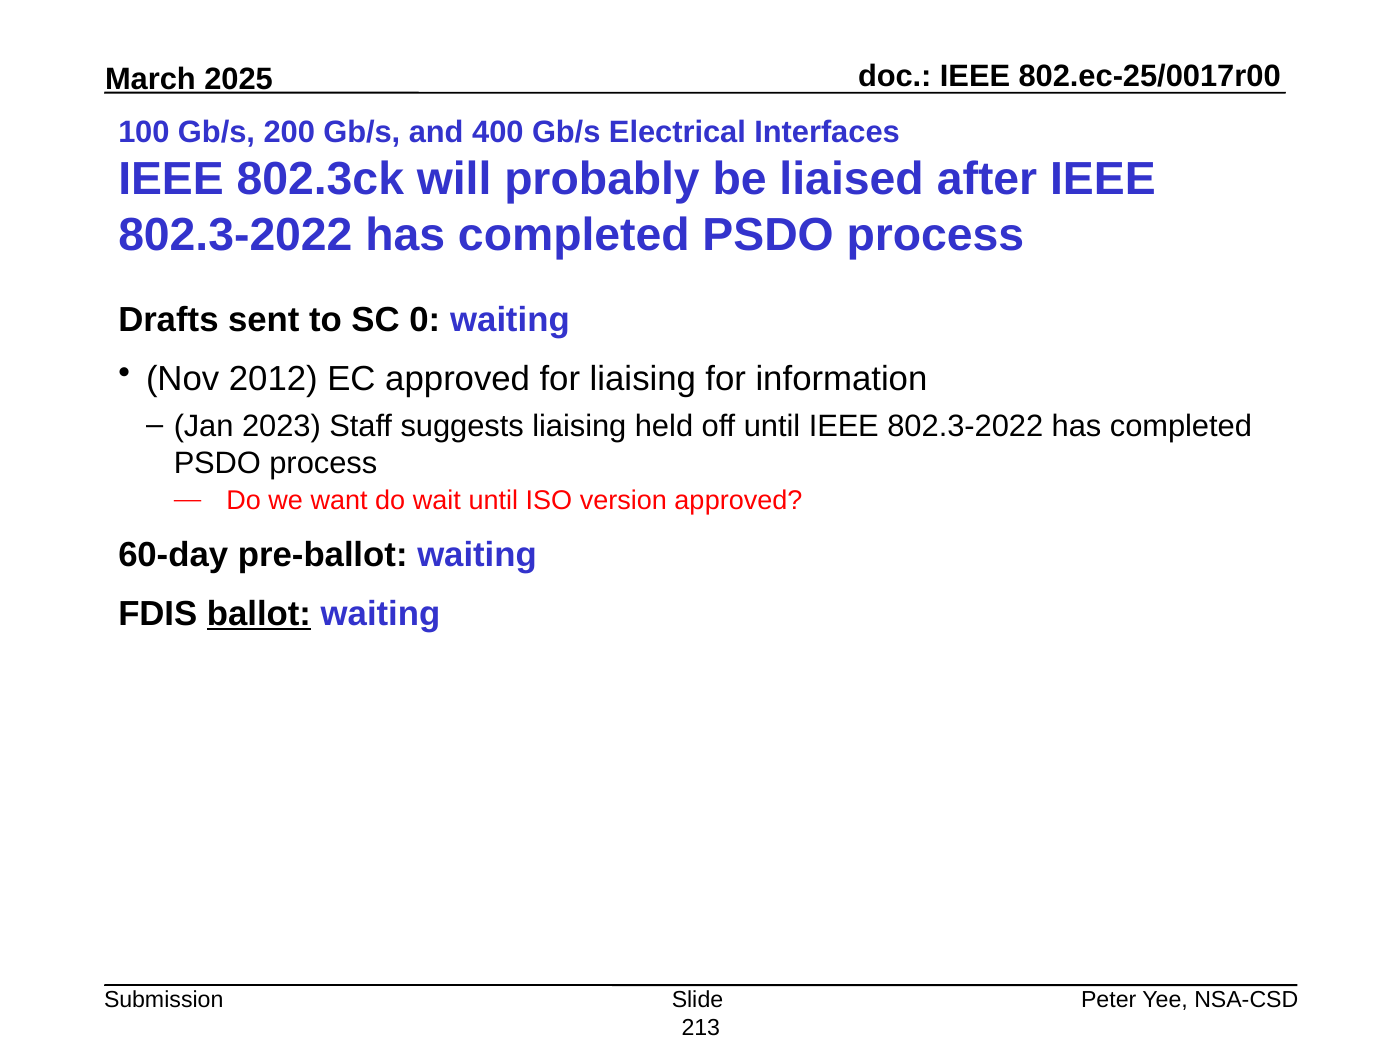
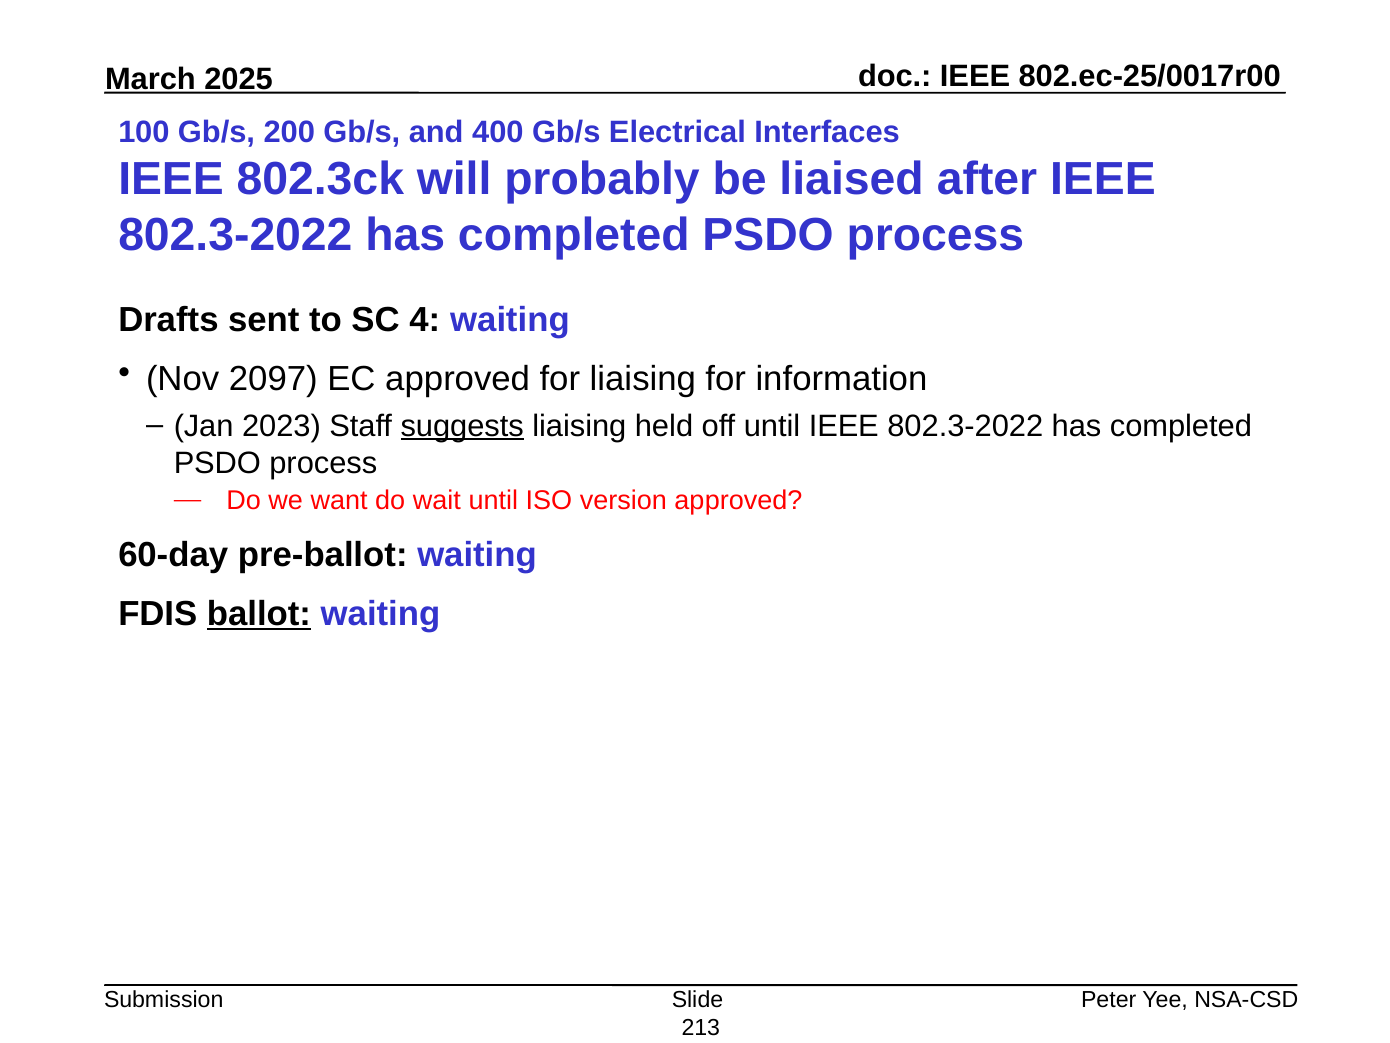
0: 0 -> 4 (425, 320)
2012: 2012 -> 2097 (273, 379)
suggests underline: none -> present (462, 426)
